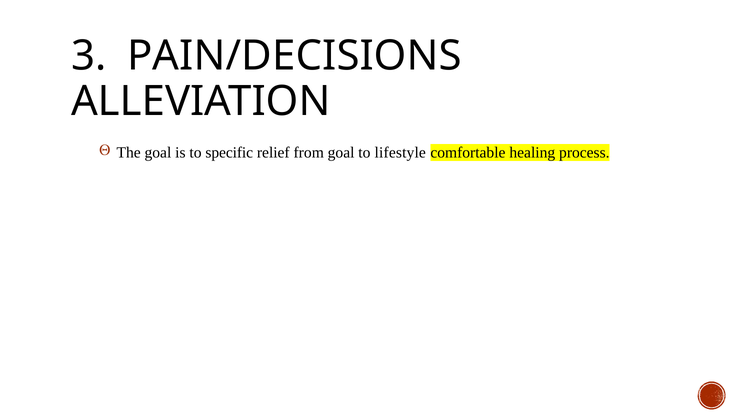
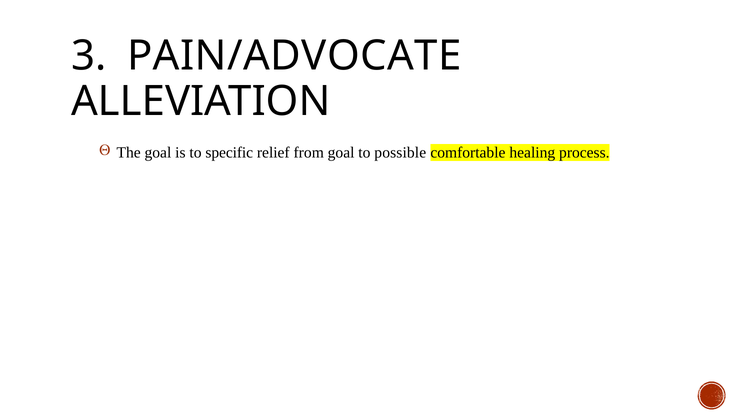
PAIN/DECISIONS: PAIN/DECISIONS -> PAIN/ADVOCATE (294, 56)
lifestyle: lifestyle -> possible (400, 152)
